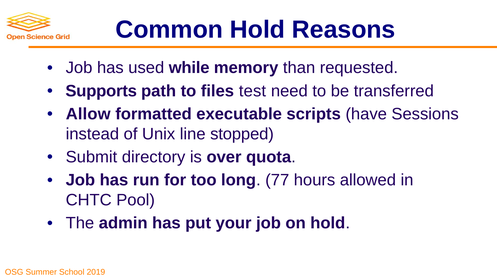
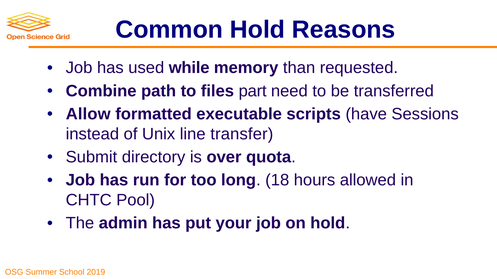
Supports: Supports -> Combine (101, 91)
test: test -> part (253, 91)
stopped: stopped -> transfer (242, 134)
77: 77 -> 18 (277, 181)
